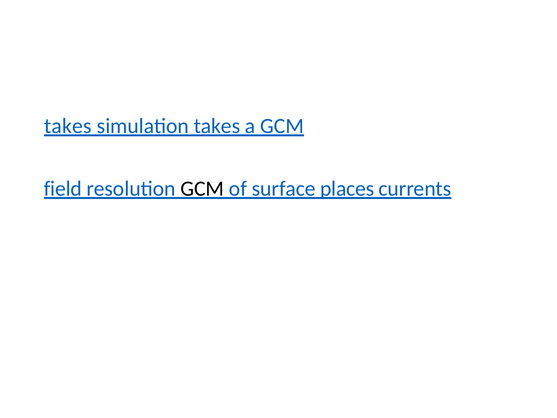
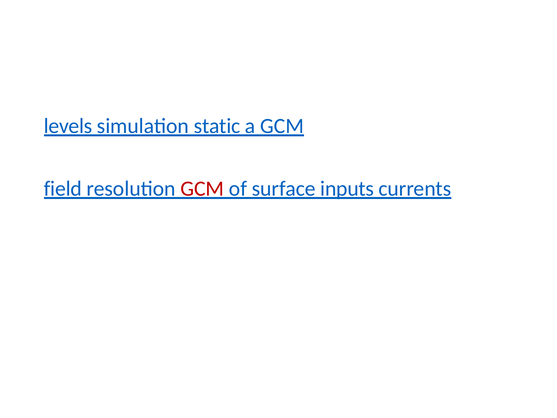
takes: takes -> levels (68, 126)
simulation takes: takes -> static (217, 126)
GCM colour: black -> red (202, 189)
places: places -> inputs (347, 189)
